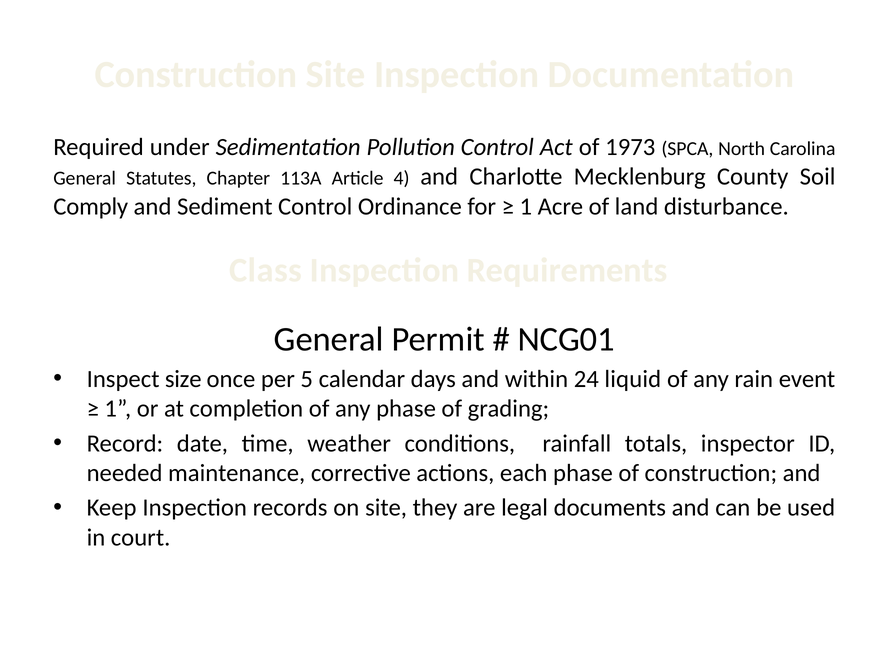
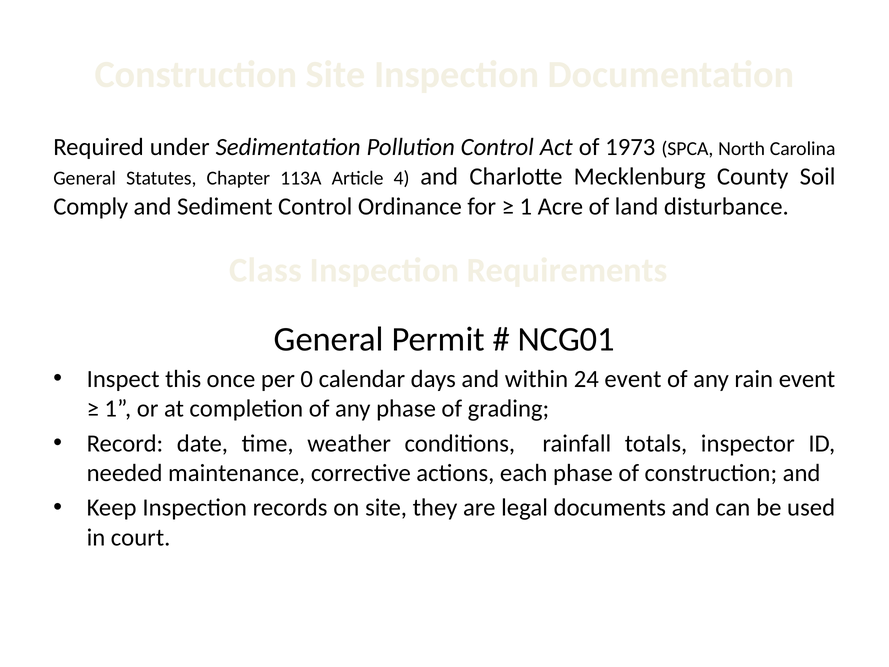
size: size -> this (183, 379)
5: 5 -> 0 (307, 379)
24 liquid: liquid -> event (633, 379)
